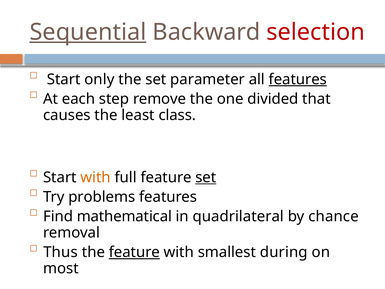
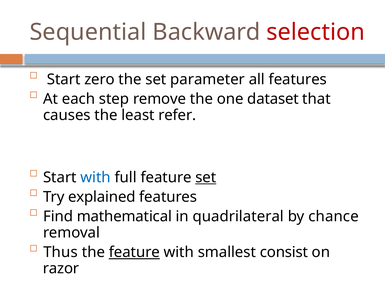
Sequential underline: present -> none (88, 32)
only: only -> zero (99, 79)
features underline: present -> none (298, 79)
divided: divided -> dataset (273, 99)
class: class -> refer (177, 115)
with colour: orange -> blue (96, 177)
problems: problems -> explained (102, 197)
during: during -> consist (284, 252)
most: most -> razor (61, 268)
